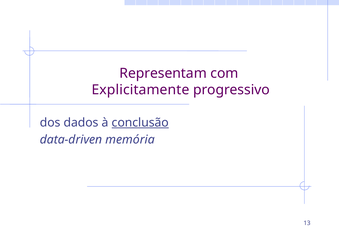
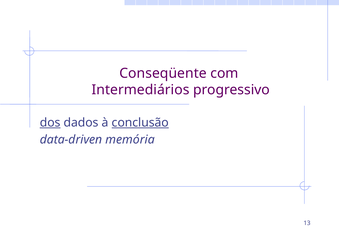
Representam: Representam -> Conseqüente (163, 73)
Explicitamente: Explicitamente -> Intermediários (141, 90)
dos underline: none -> present (50, 123)
